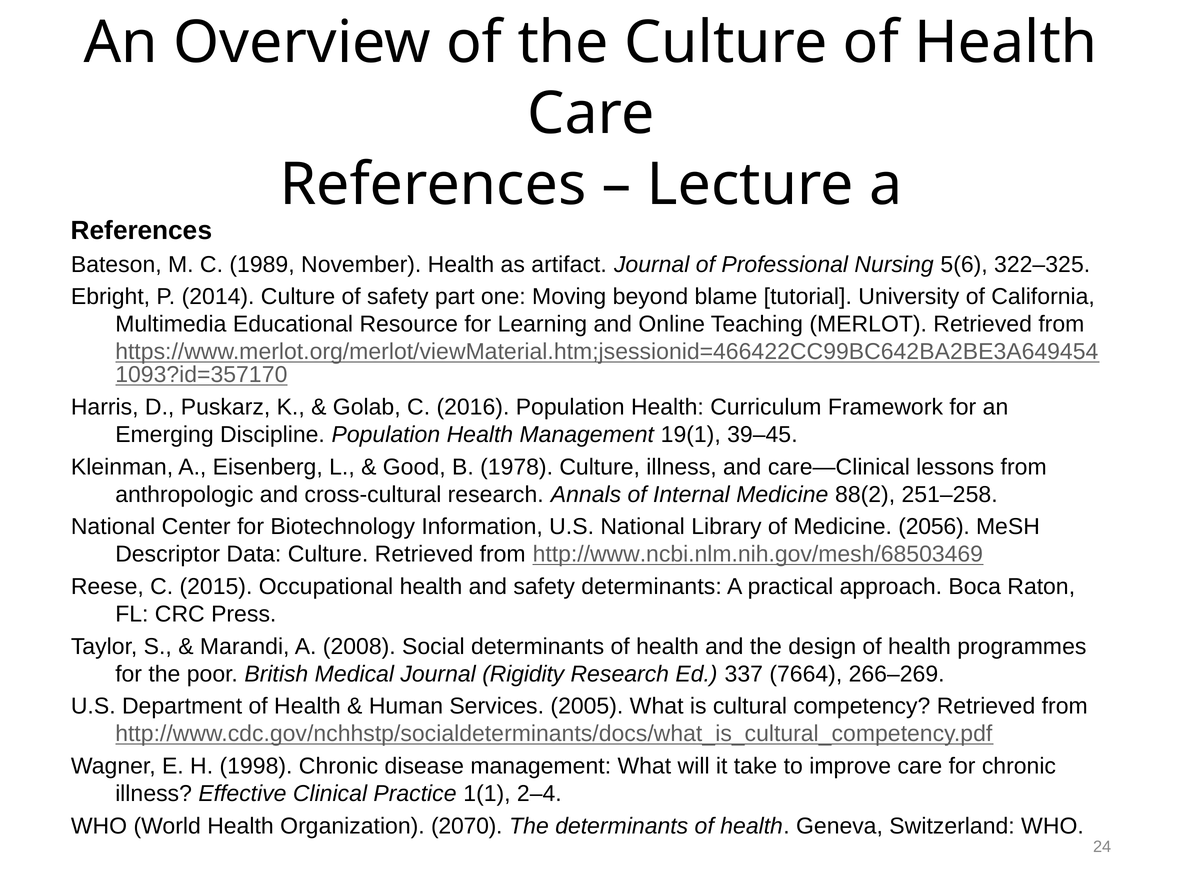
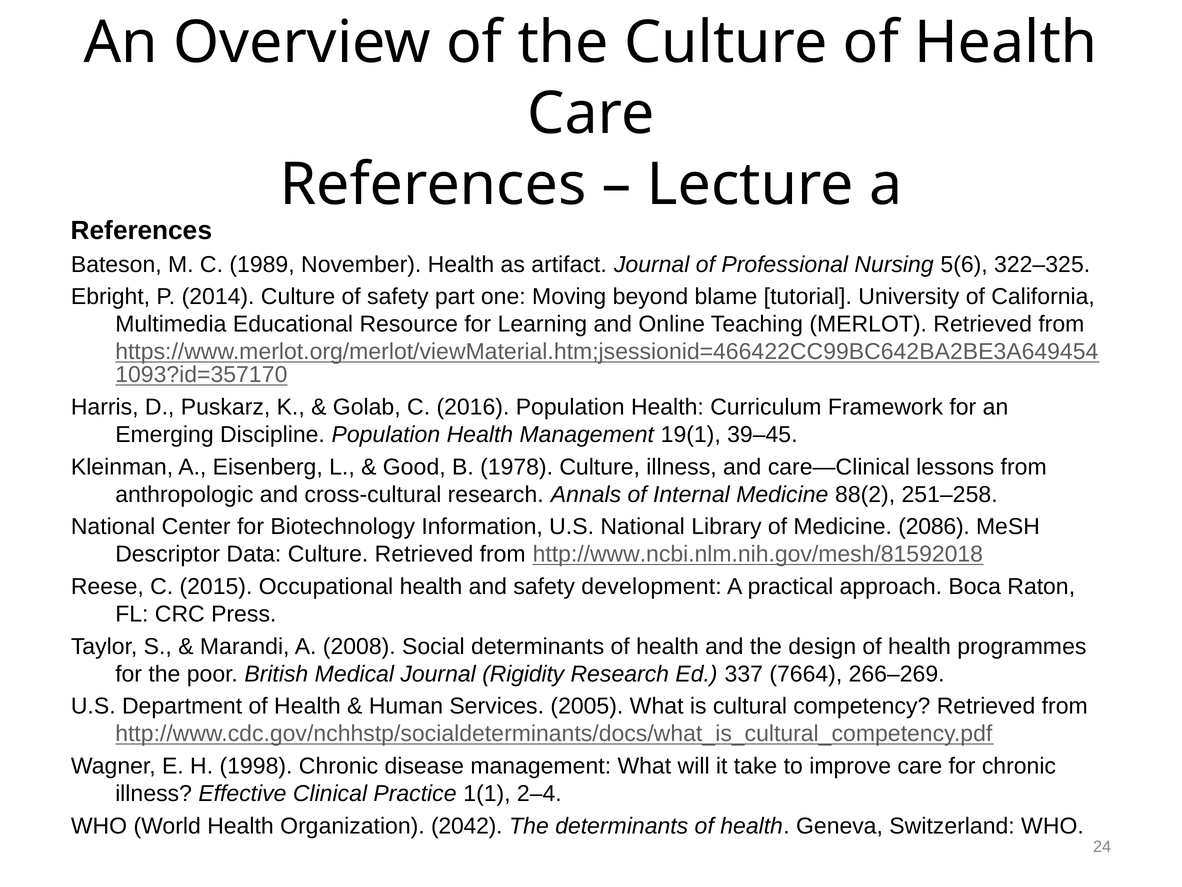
2056: 2056 -> 2086 (934, 526)
http://www.ncbi.nlm.nih.gov/mesh/68503469: http://www.ncbi.nlm.nih.gov/mesh/68503469 -> http://www.ncbi.nlm.nih.gov/mesh/81592018 (758, 554)
safety determinants: determinants -> development (652, 586)
2070: 2070 -> 2042 (467, 825)
